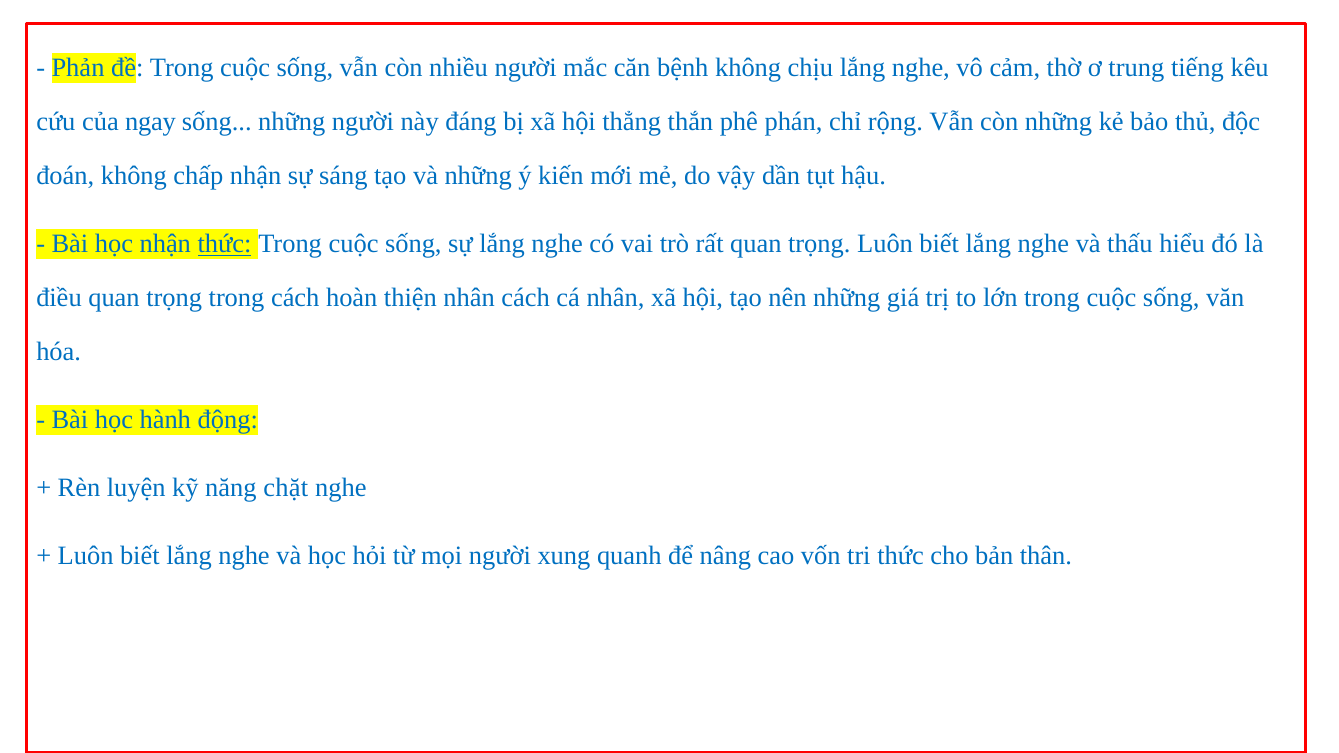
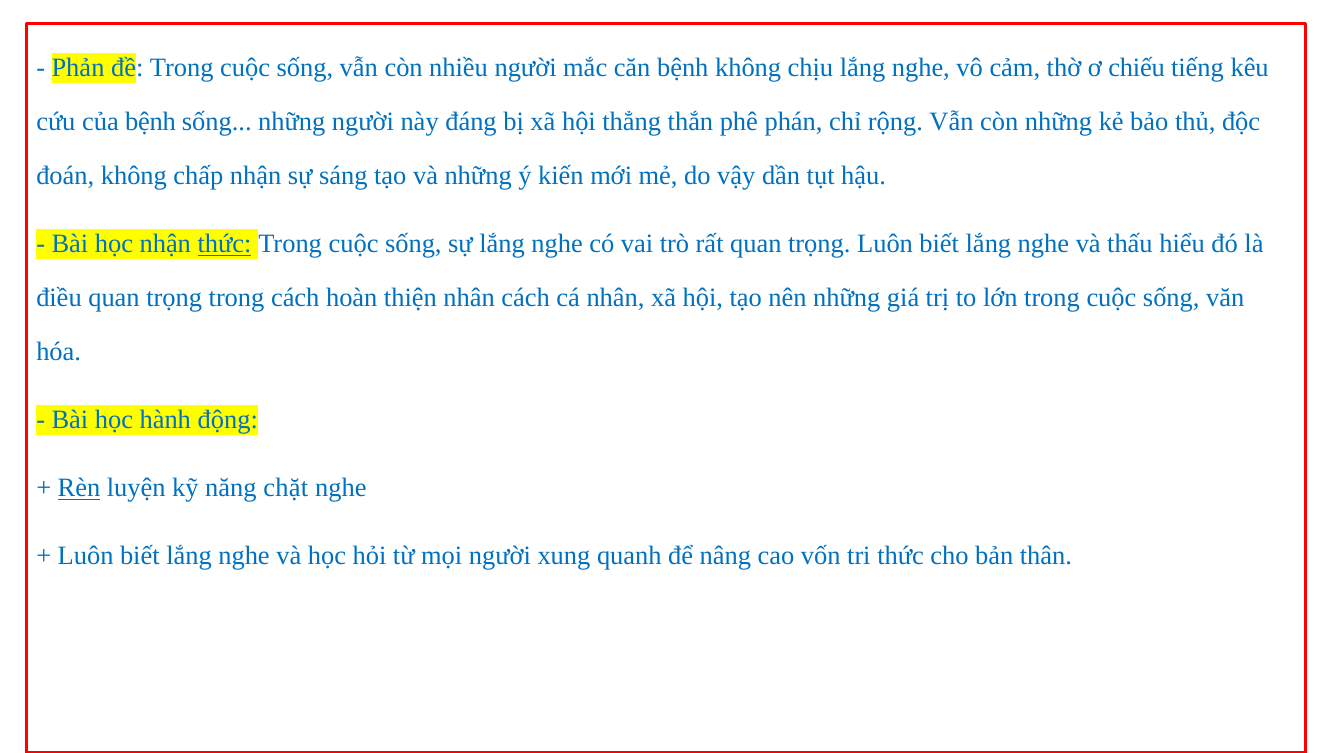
trung: trung -> chiếu (1137, 68)
của ngay: ngay -> bệnh (151, 122)
Rèn underline: none -> present (79, 488)
